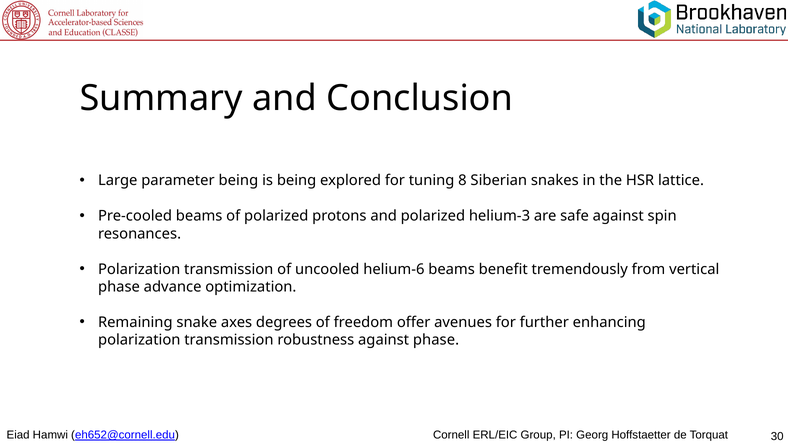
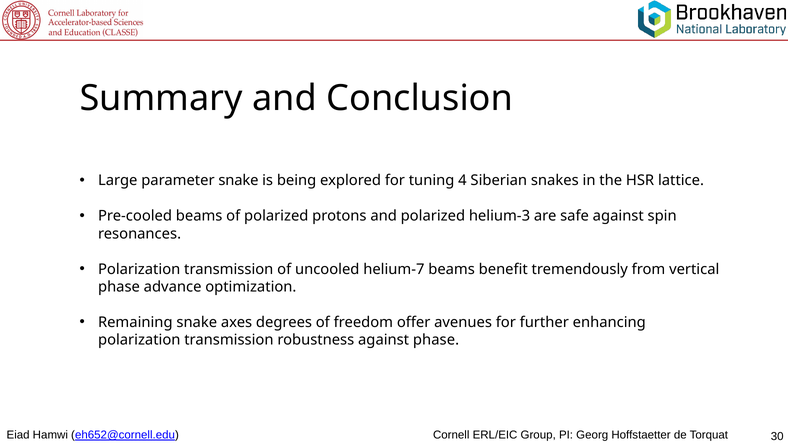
parameter being: being -> snake (238, 181)
8: 8 -> 4 (462, 181)
helium-6: helium-6 -> helium-7 (394, 269)
